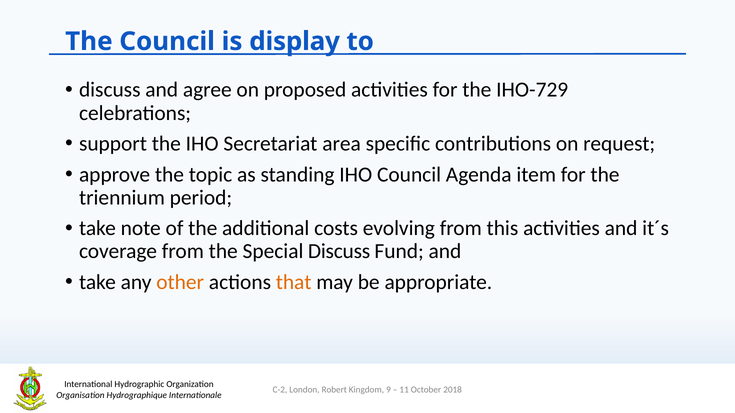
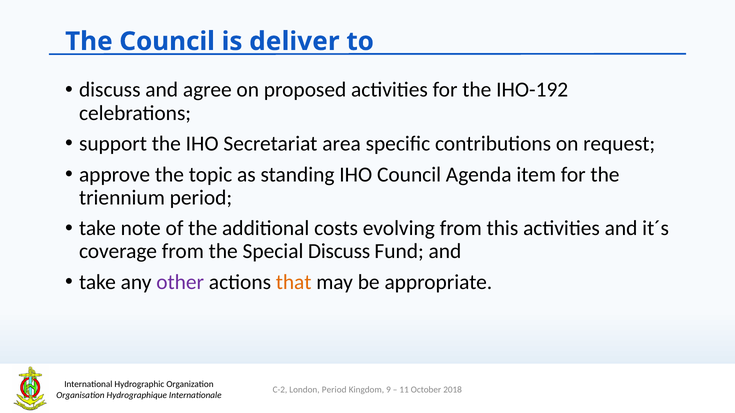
display: display -> deliver (294, 41)
IHO-729: IHO-729 -> IHO-192 (532, 90)
other colour: orange -> purple (180, 282)
London Robert: Robert -> Period (334, 390)
